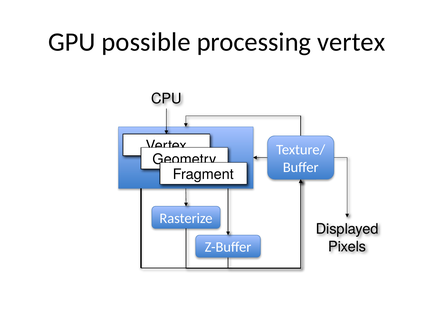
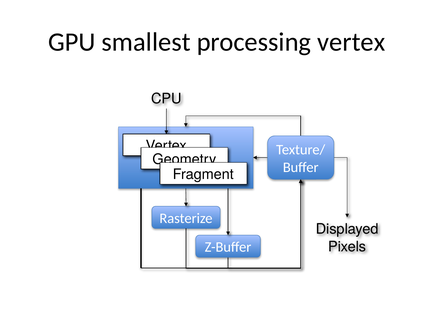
possible: possible -> smallest (146, 42)
